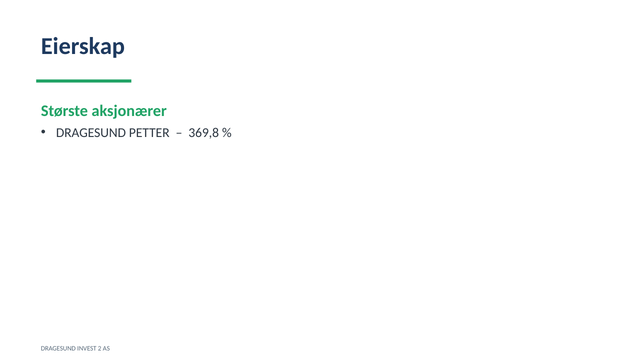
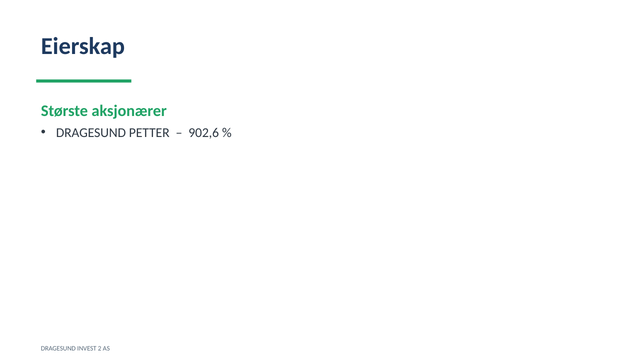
369,8: 369,8 -> 902,6 (204, 132)
